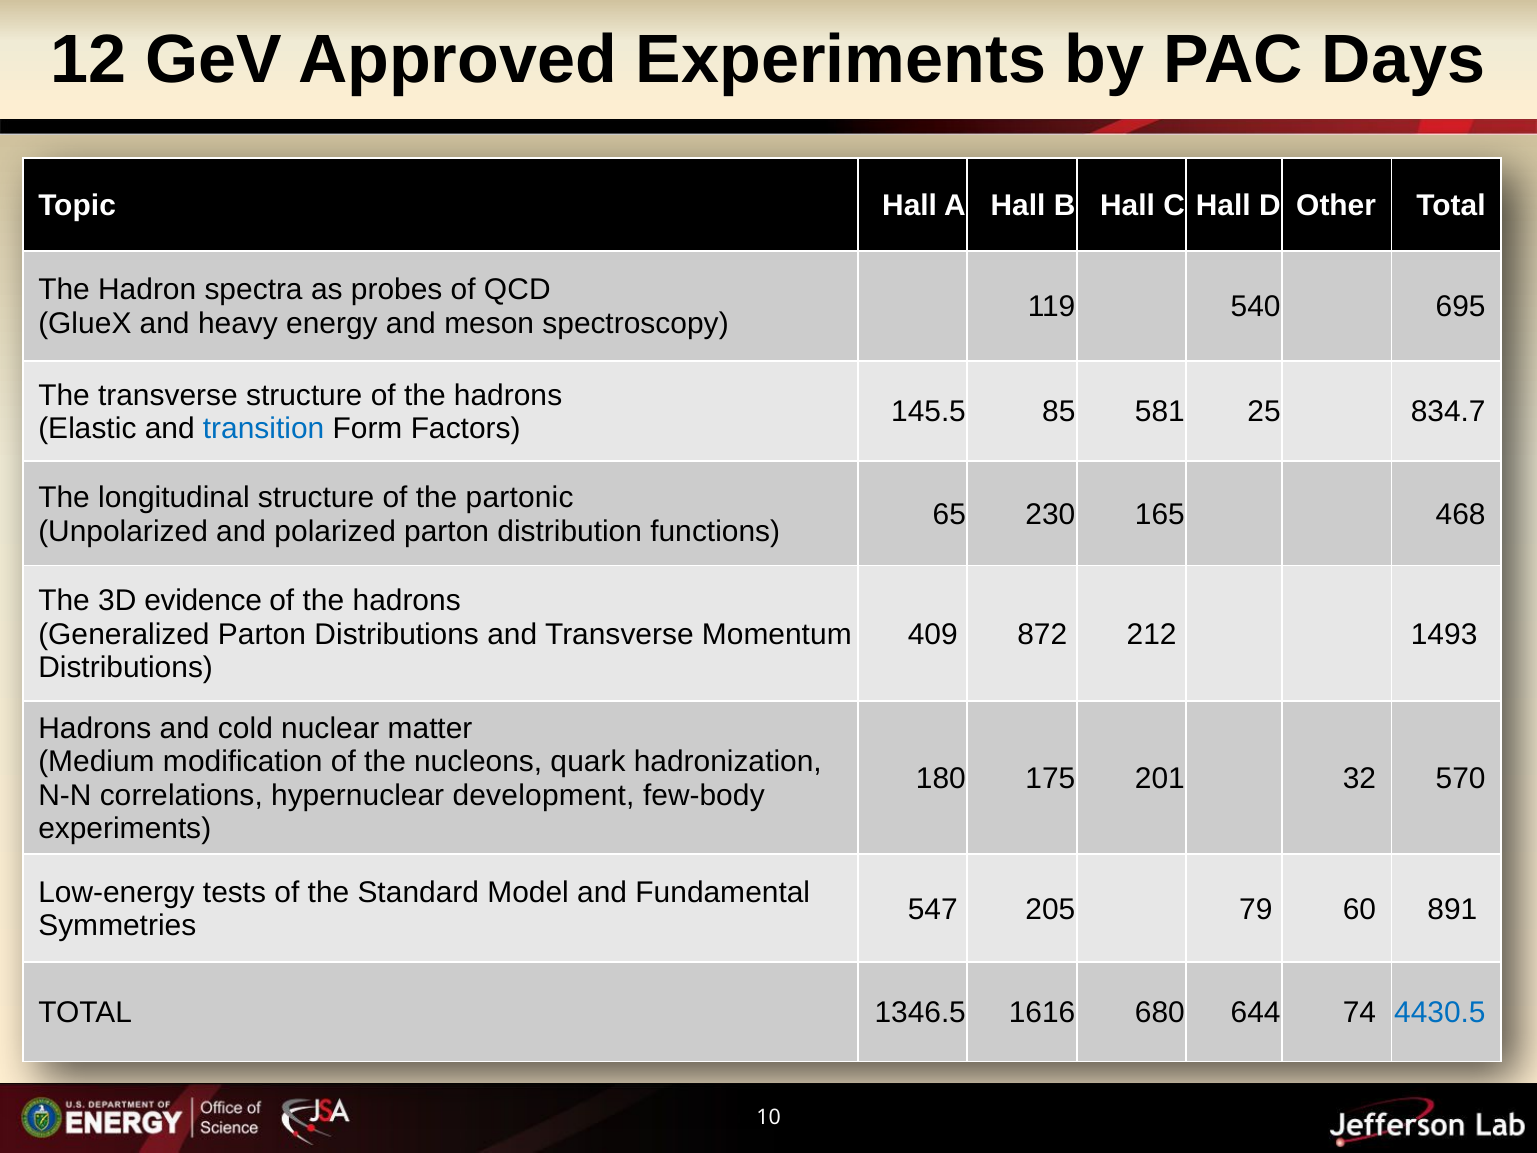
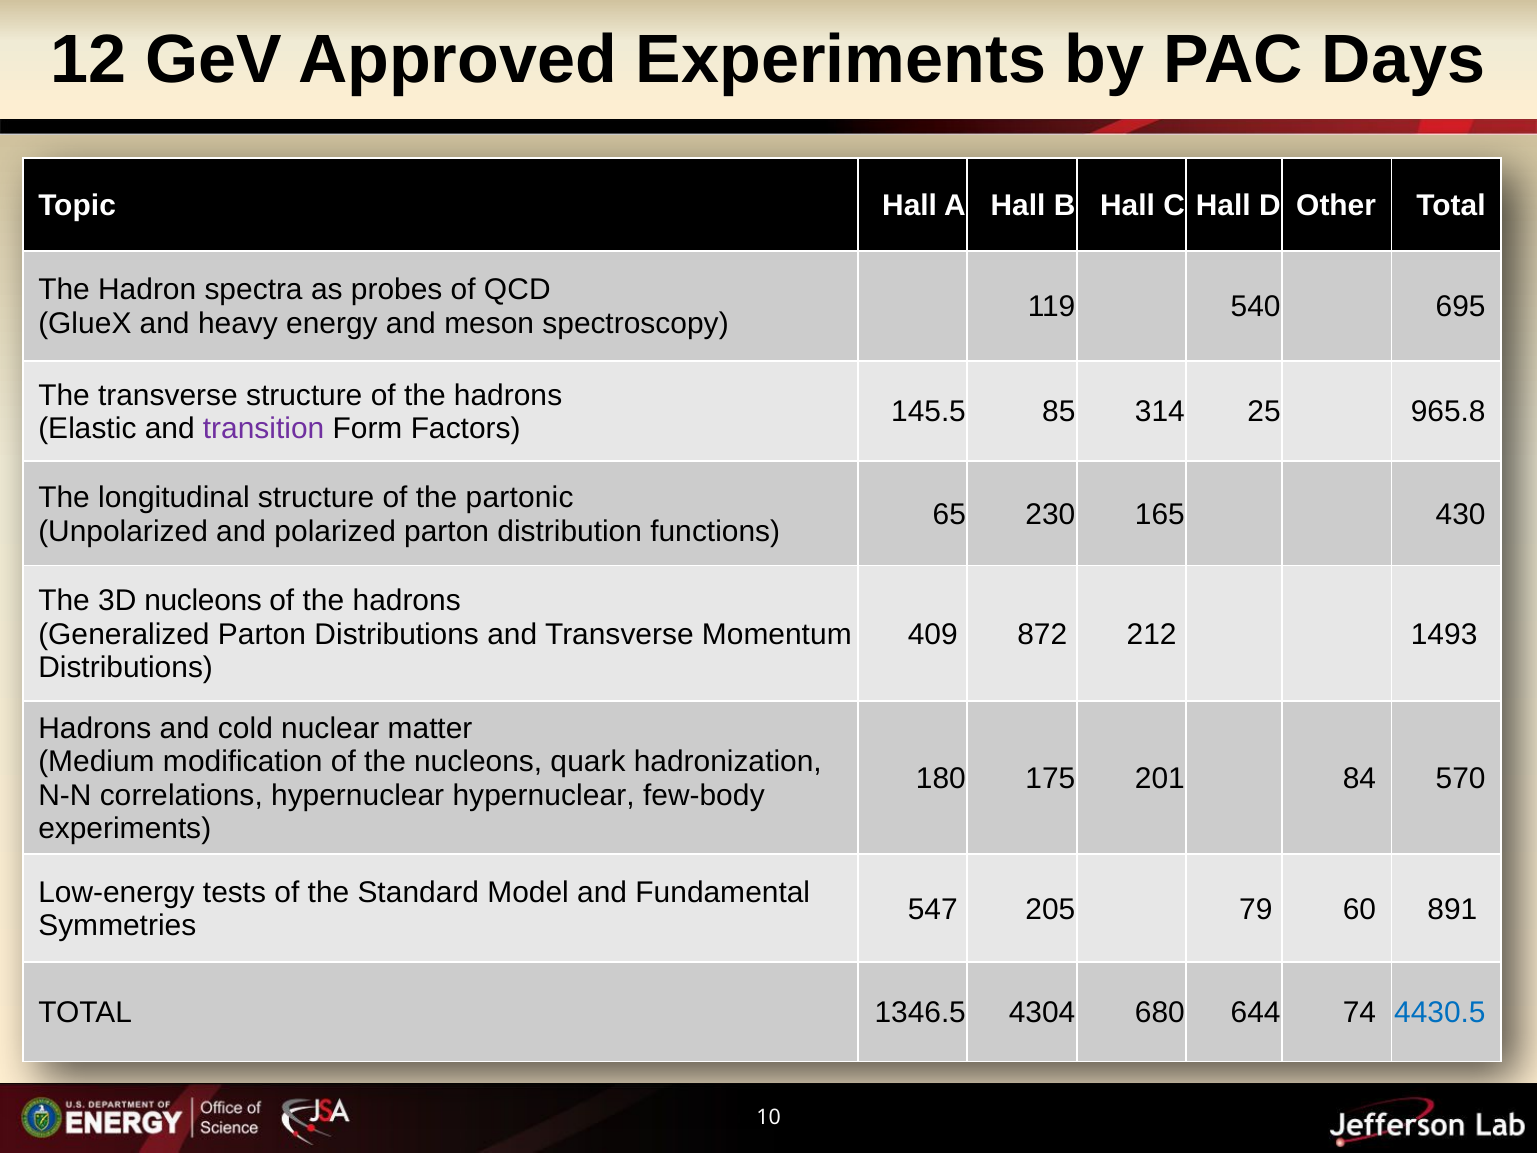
581: 581 -> 314 (1160, 412)
834.7: 834.7 -> 965.8 (1448, 412)
transition colour: blue -> purple (264, 429)
468: 468 -> 430 (1461, 514)
3D evidence: evidence -> nucleons (203, 601)
32: 32 -> 84 (1359, 778)
hypernuclear development: development -> hypernuclear (544, 795)
1616: 1616 -> 4304 (1042, 1013)
